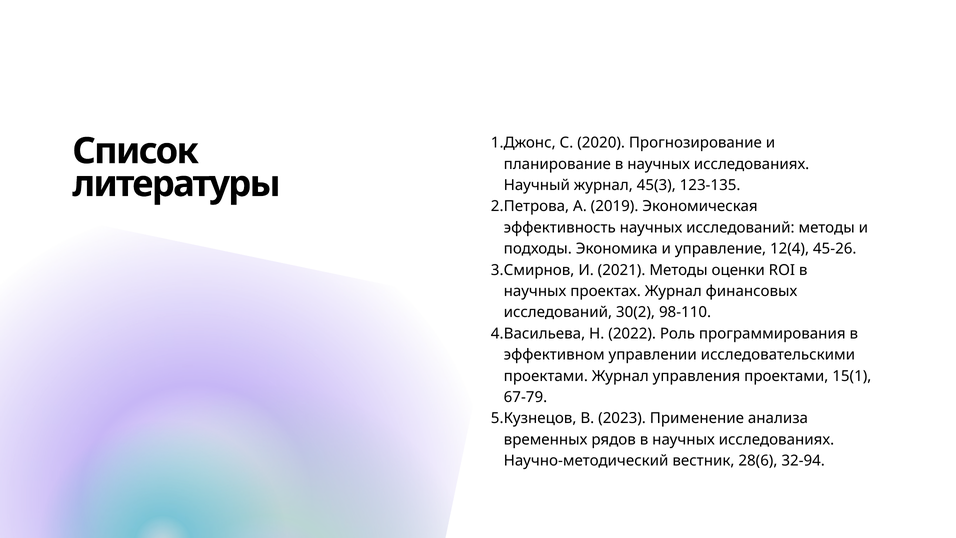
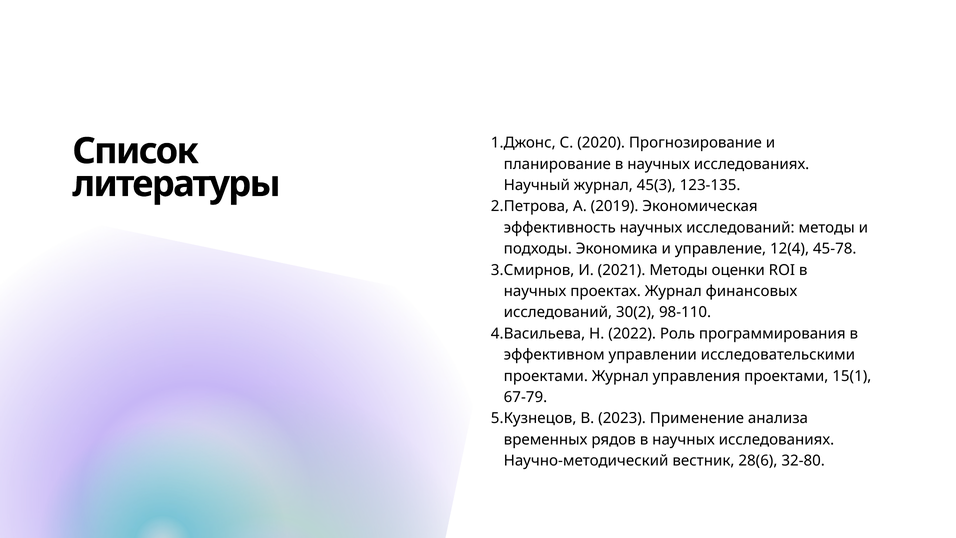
45-26: 45-26 -> 45-78 (835, 249)
32-94: 32-94 -> 32-80 (803, 461)
